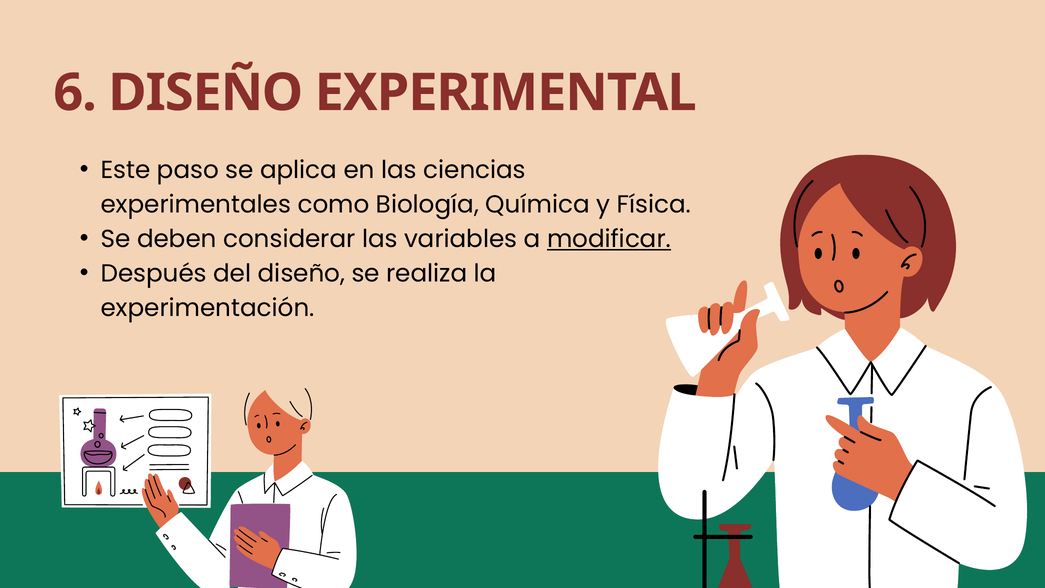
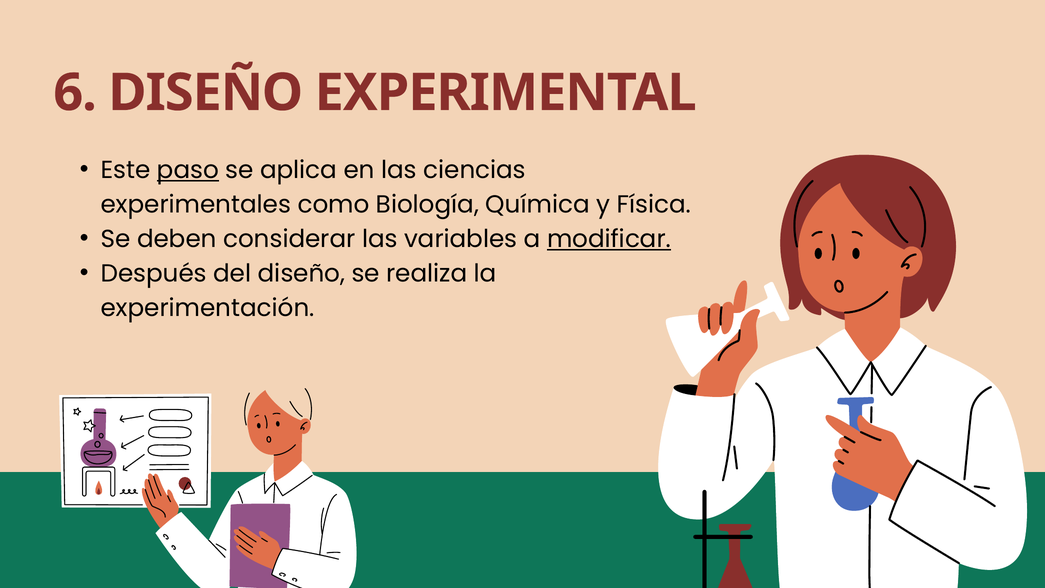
paso underline: none -> present (188, 170)
